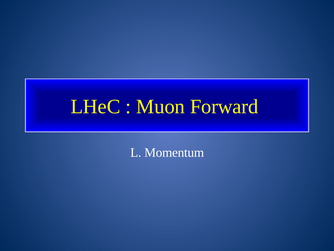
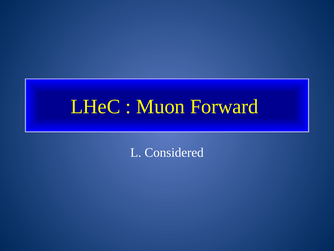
Momentum: Momentum -> Considered (174, 152)
